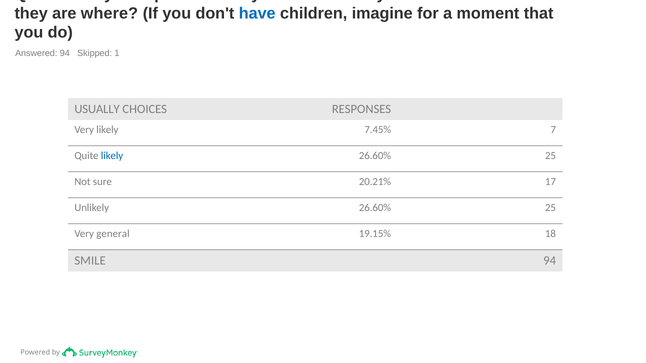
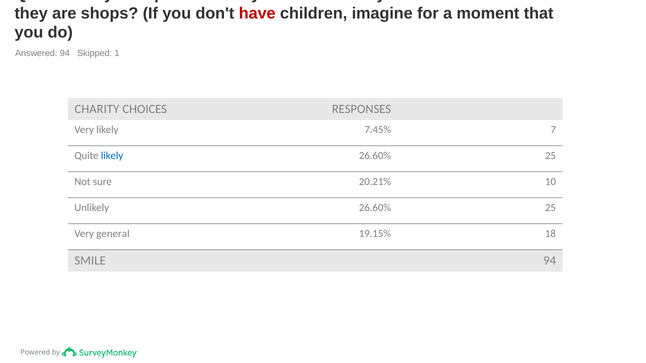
are where: where -> shops (110, 13)
have colour: blue -> red (257, 13)
USUALLY: USUALLY -> CHARITY (97, 109)
17: 17 -> 10 (551, 182)
